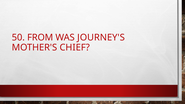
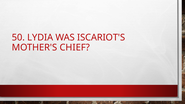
FROM: FROM -> LYDIA (40, 37)
JOURNEY'S: JOURNEY'S -> ISCARIOT'S (101, 37)
